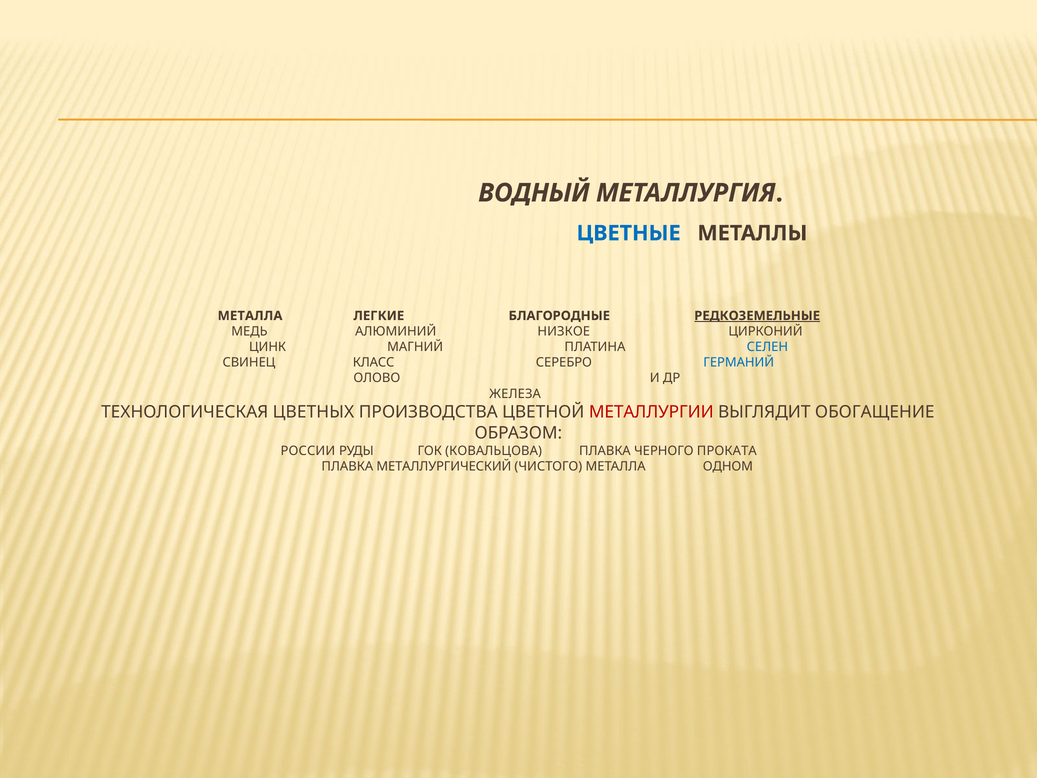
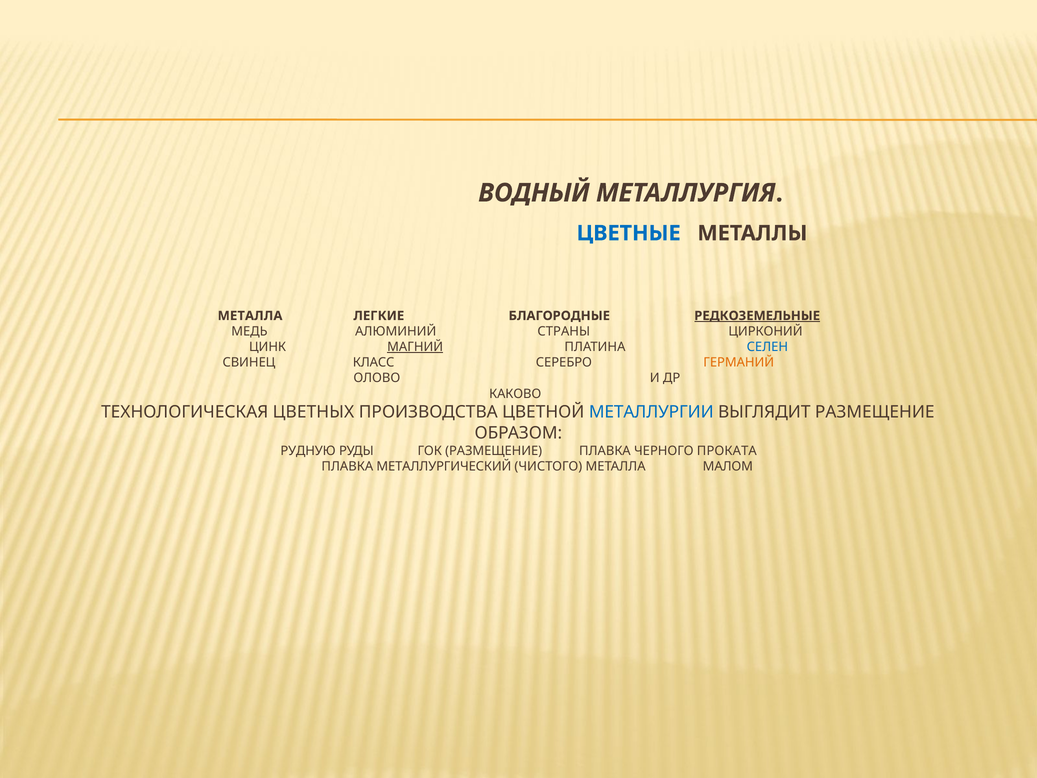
НИЗКОЕ: НИЗКОЕ -> СТРАНЫ (564, 331)
МАГНИЙ underline: none -> present (415, 347)
ГЕРМАНИЙ colour: blue -> orange (739, 362)
ЖЕЛЕЗА: ЖЕЛЕЗА -> КАКОВО (515, 394)
МЕТАЛЛУРГИИ colour: red -> blue (651, 412)
ВЫГЛЯДИТ ОБОГАЩЕНИЕ: ОБОГАЩЕНИЕ -> РАЗМЕЩЕНИЕ (875, 412)
РОССИИ: РОССИИ -> РУДНУЮ (308, 451)
ГОК КОВАЛЬЦОВА: КОВАЛЬЦОВА -> РАЗМЕЩЕНИЕ (494, 451)
ОДНОМ: ОДНОМ -> МАЛОМ (728, 466)
